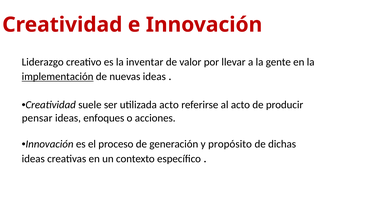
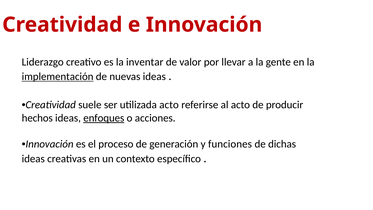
pensar: pensar -> hechos (37, 118)
enfoques underline: none -> present (104, 118)
propósito: propósito -> funciones (230, 144)
